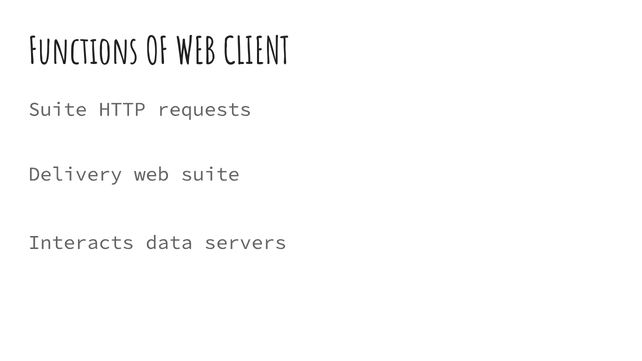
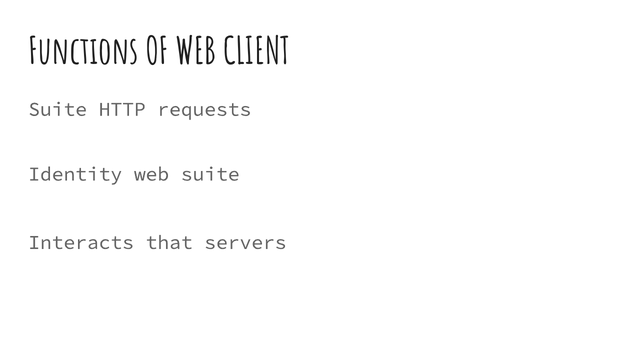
Delivery: Delivery -> Identity (75, 174)
data: data -> that (169, 243)
